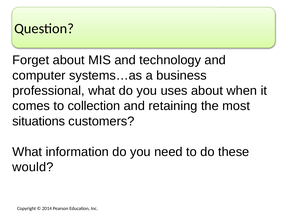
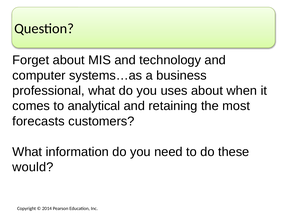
collection: collection -> analytical (94, 106)
situations: situations -> forecasts (39, 121)
